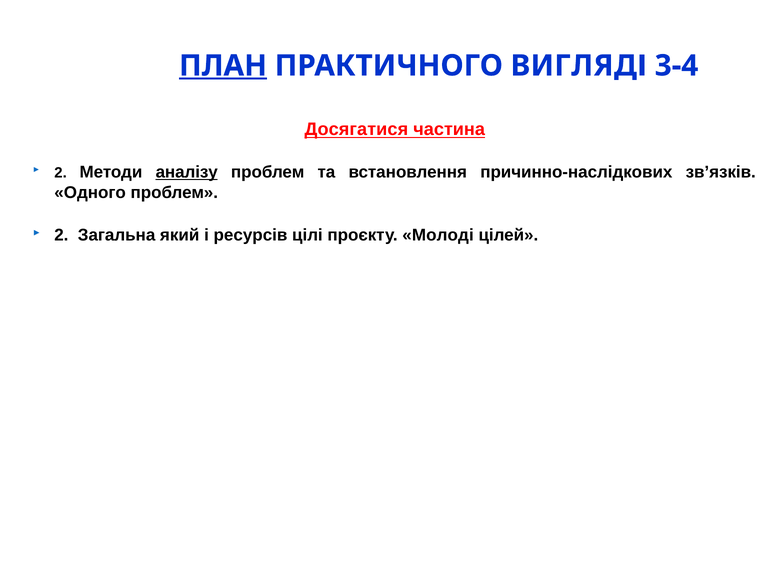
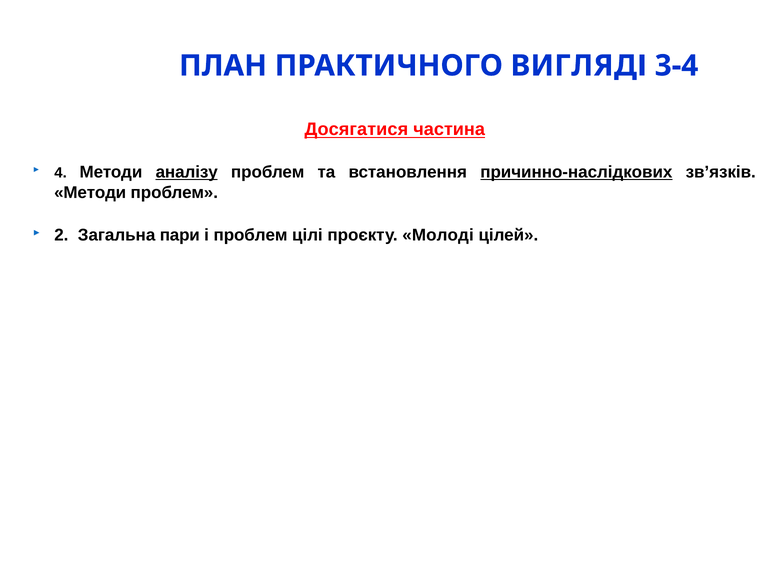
ПЛАН underline: present -> none (223, 66)
2: 2 -> 4 (61, 173)
причинно-наслідкових underline: none -> present (576, 172)
Одного: Одного -> Методи (90, 193)
який: який -> пари (180, 235)
і ресурсів: ресурсів -> проблем (251, 235)
